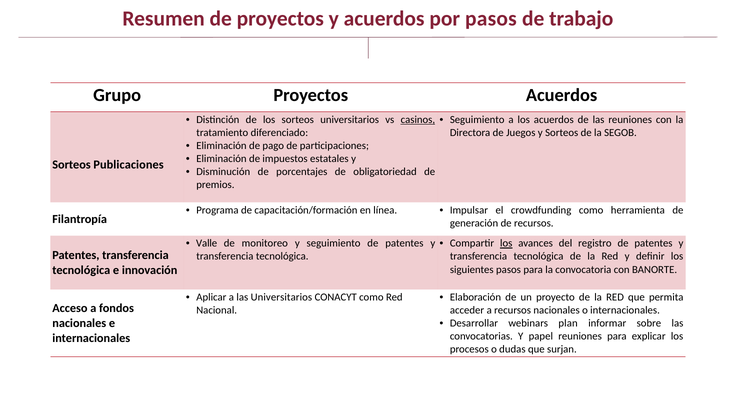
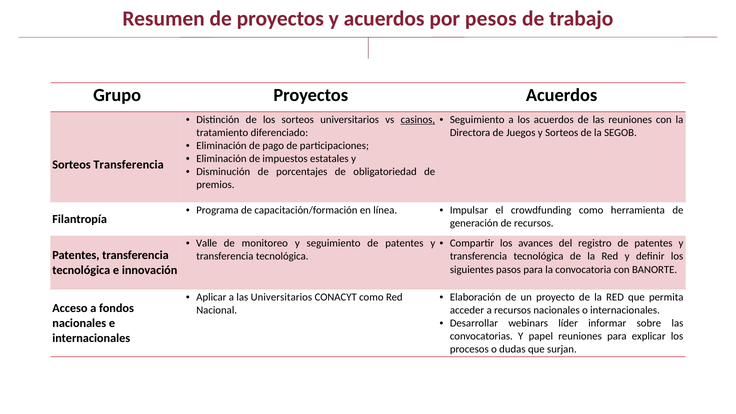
por pasos: pasos -> pesos (491, 19)
Sorteos Publicaciones: Publicaciones -> Transferencia (129, 165)
los underline: present -> none (506, 243)
plan: plan -> líder (568, 323)
